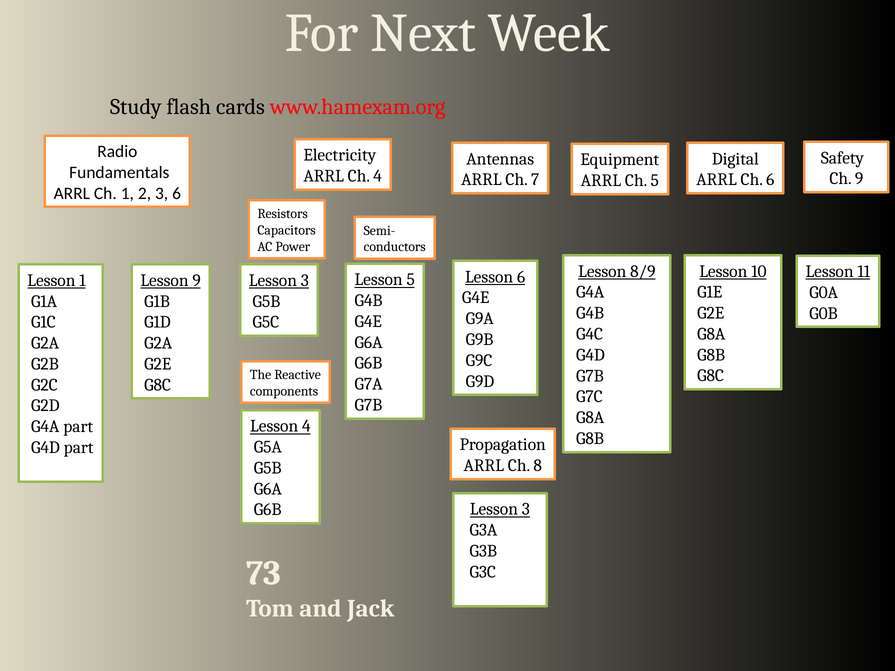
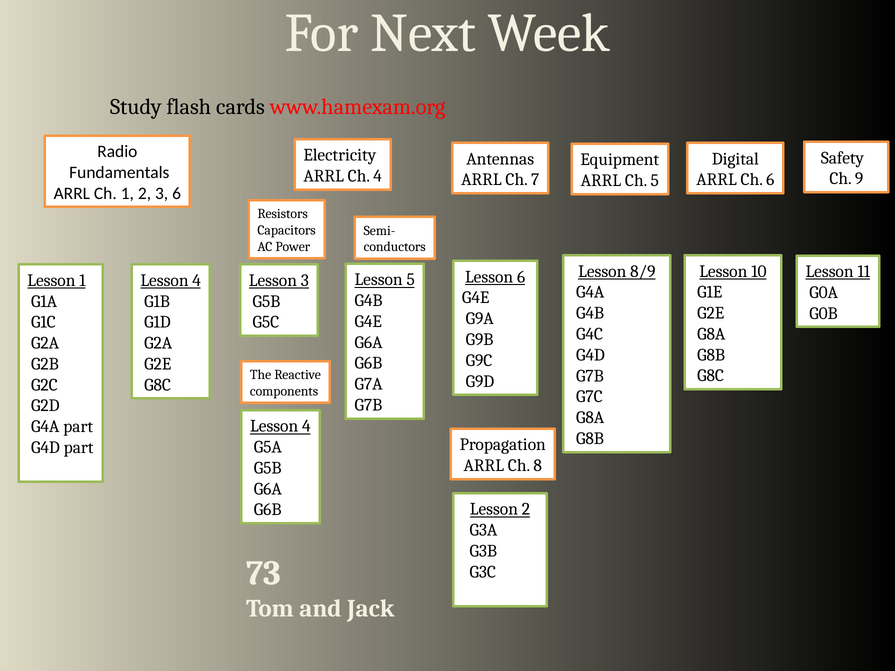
9: 9 -> 4 (197, 280)
3: 3 -> 2 (526, 509)
